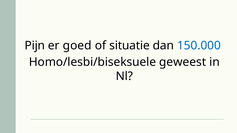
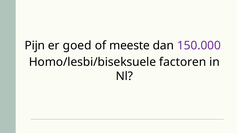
situatie: situatie -> meeste (130, 46)
150.000 colour: blue -> purple (199, 46)
geweest: geweest -> factoren (183, 62)
